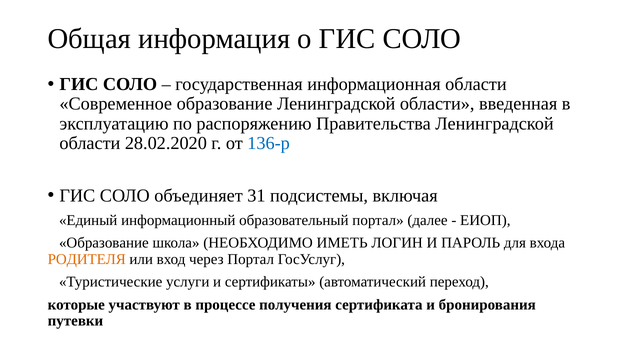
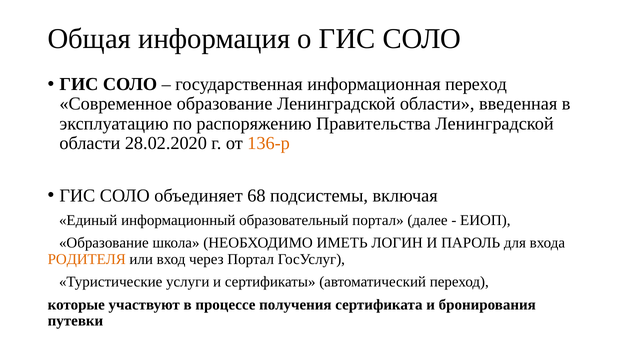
информационная области: области -> переход (476, 84)
136-р colour: blue -> orange (269, 143)
31: 31 -> 68 (256, 196)
